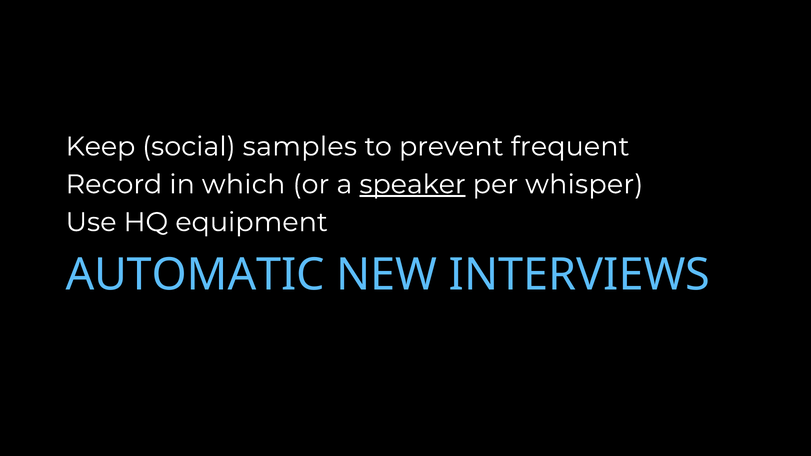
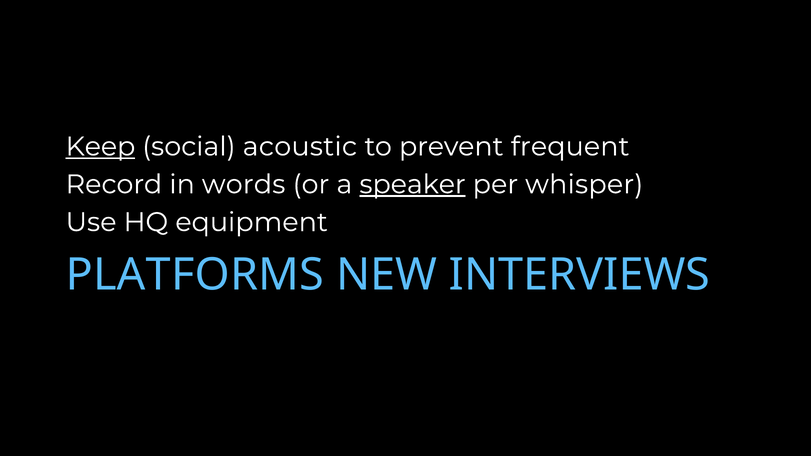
Keep underline: none -> present (100, 147)
samples: samples -> acoustic (300, 147)
which: which -> words (244, 184)
AUTOMATIC: AUTOMATIC -> PLATFORMS (195, 275)
